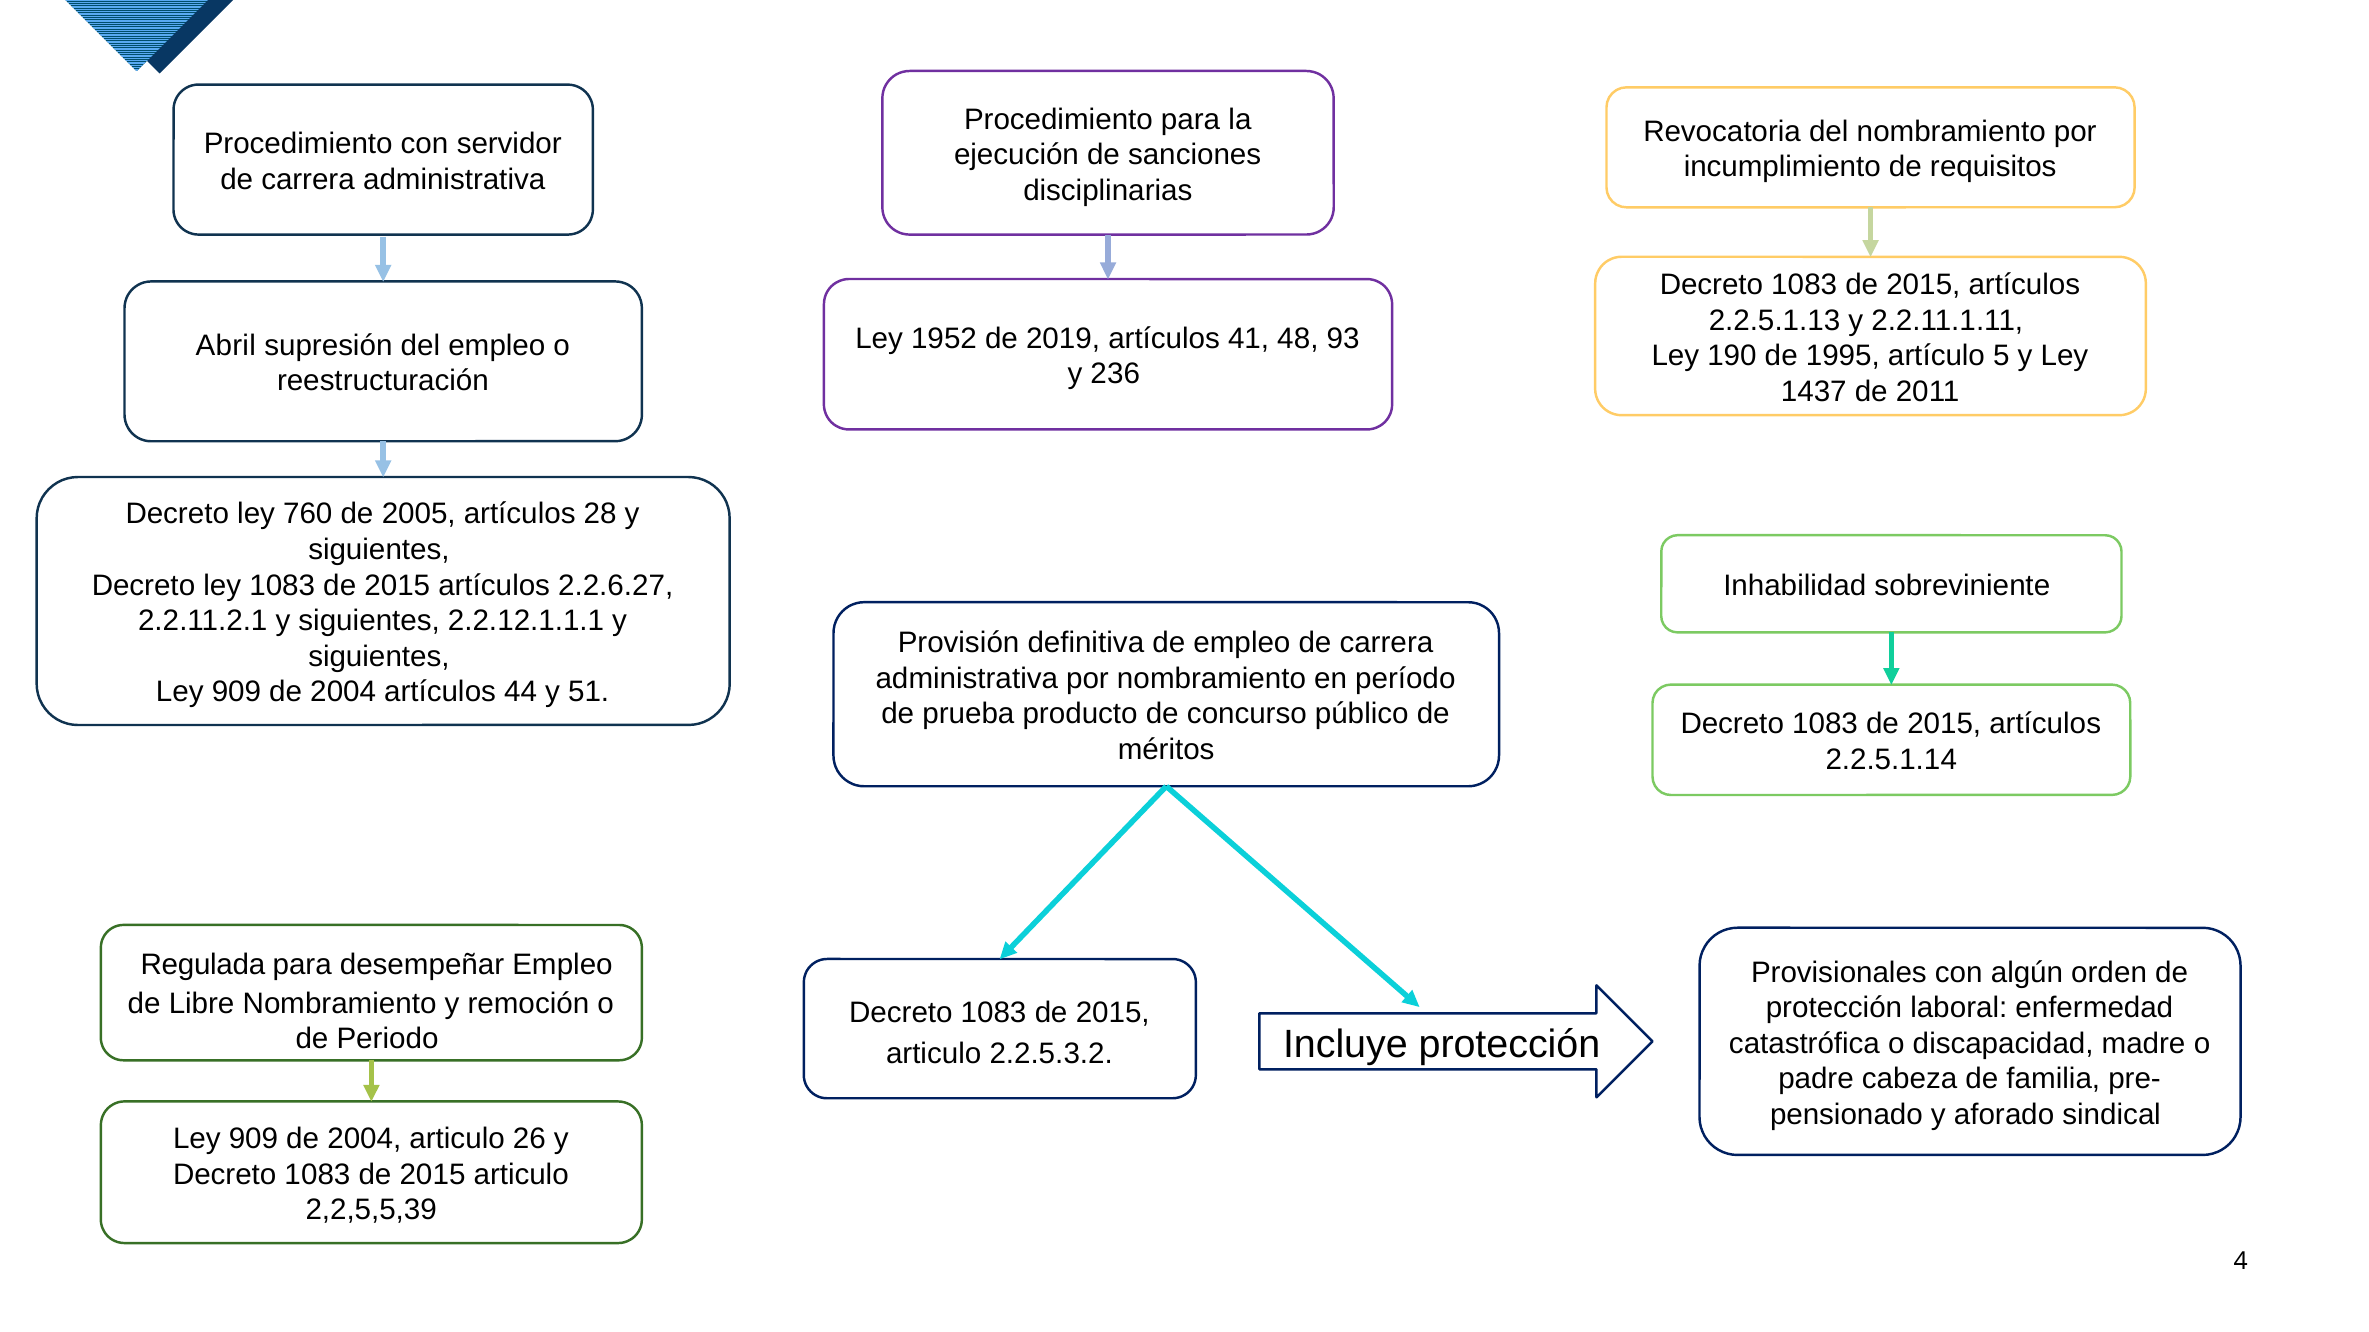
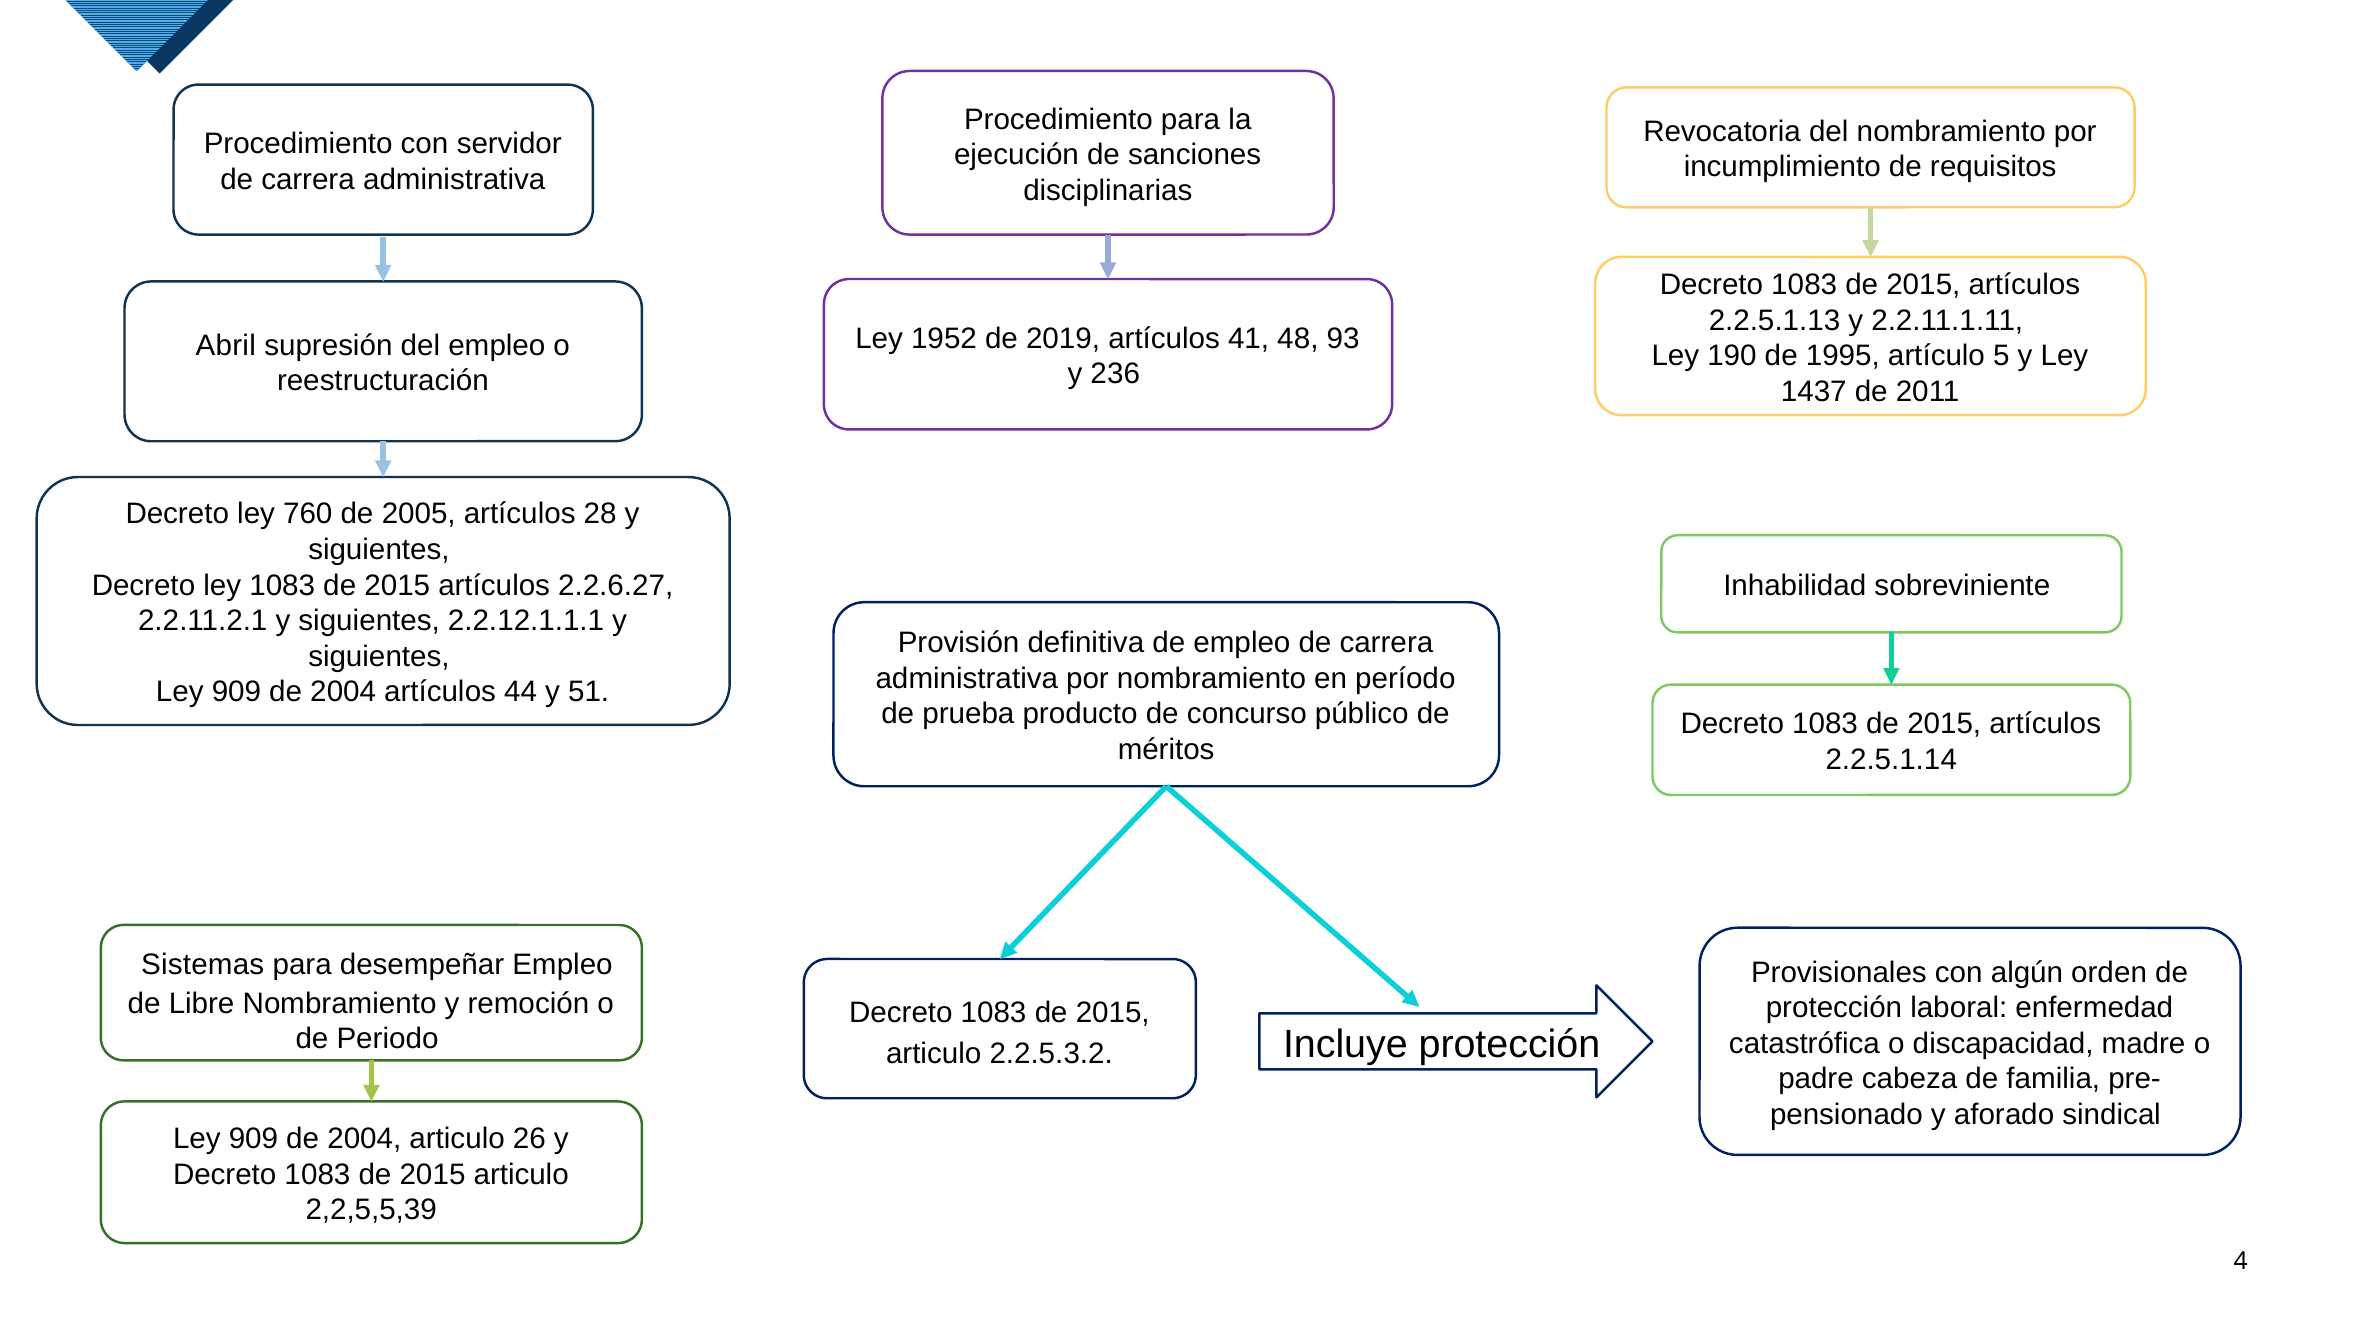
Regulada: Regulada -> Sistemas (203, 965)
